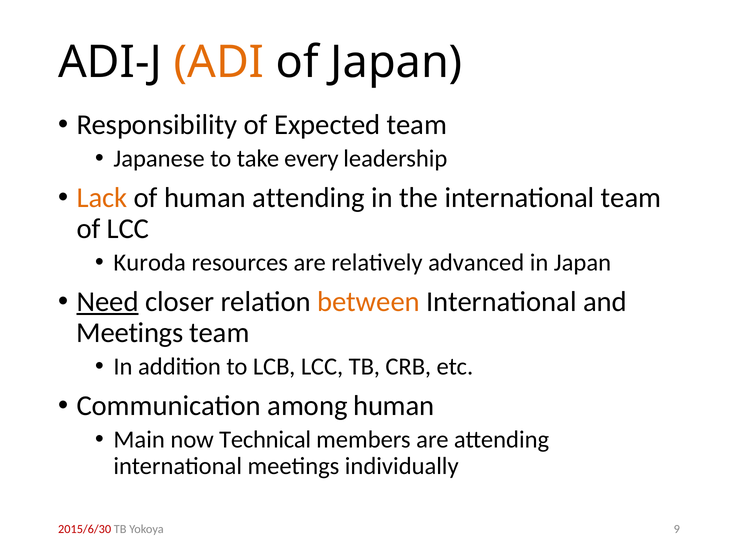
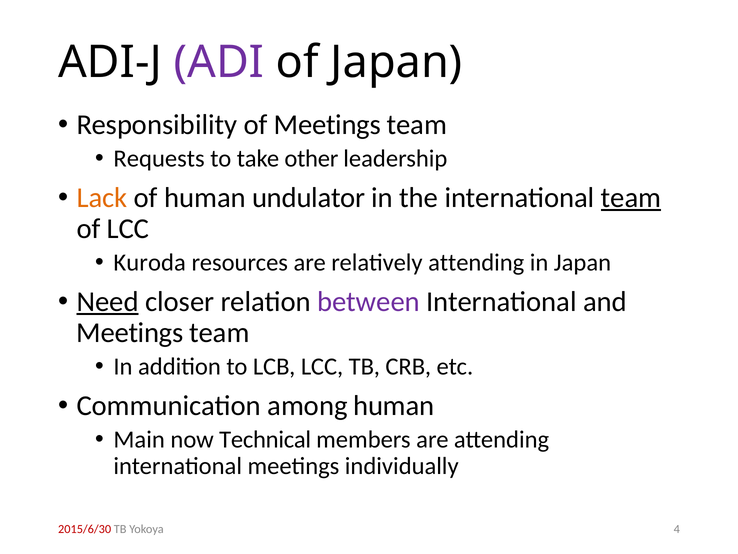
ADI colour: orange -> purple (219, 62)
of Expected: Expected -> Meetings (327, 125)
Japanese: Japanese -> Requests (159, 159)
every: every -> other (311, 159)
human attending: attending -> undulator (309, 198)
team underline: none -> present (631, 198)
relatively advanced: advanced -> attending (476, 262)
between colour: orange -> purple (369, 301)
9: 9 -> 4 (677, 528)
